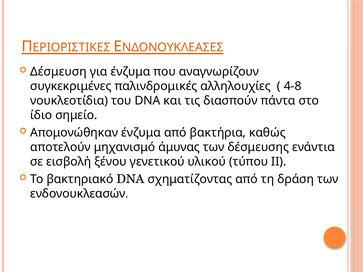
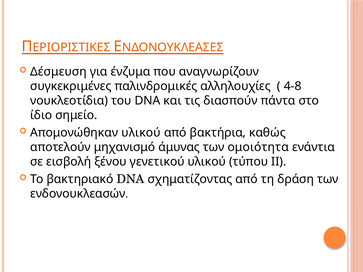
Απομονώθηκαν ένζυμα: ένζυμα -> υλικού (141, 133)
δέσμευσης: δέσμευσης -> ομοιότητα (258, 147)
